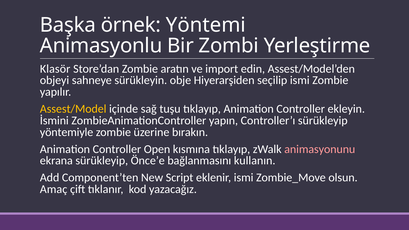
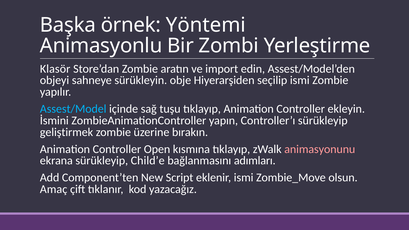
Assest/Model colour: yellow -> light blue (73, 109)
yöntemiyle: yöntemiyle -> geliştirmek (67, 132)
Önce’e: Önce’e -> Child’e (148, 161)
kullanın: kullanın -> adımları (255, 161)
